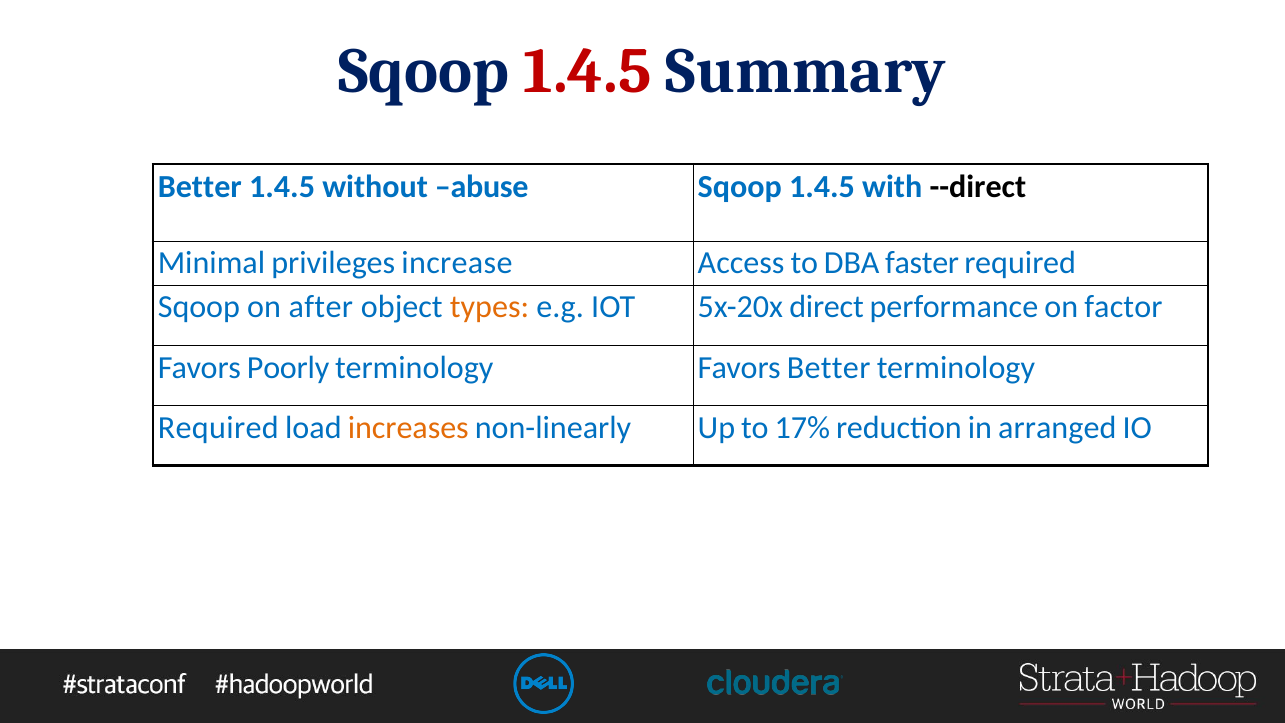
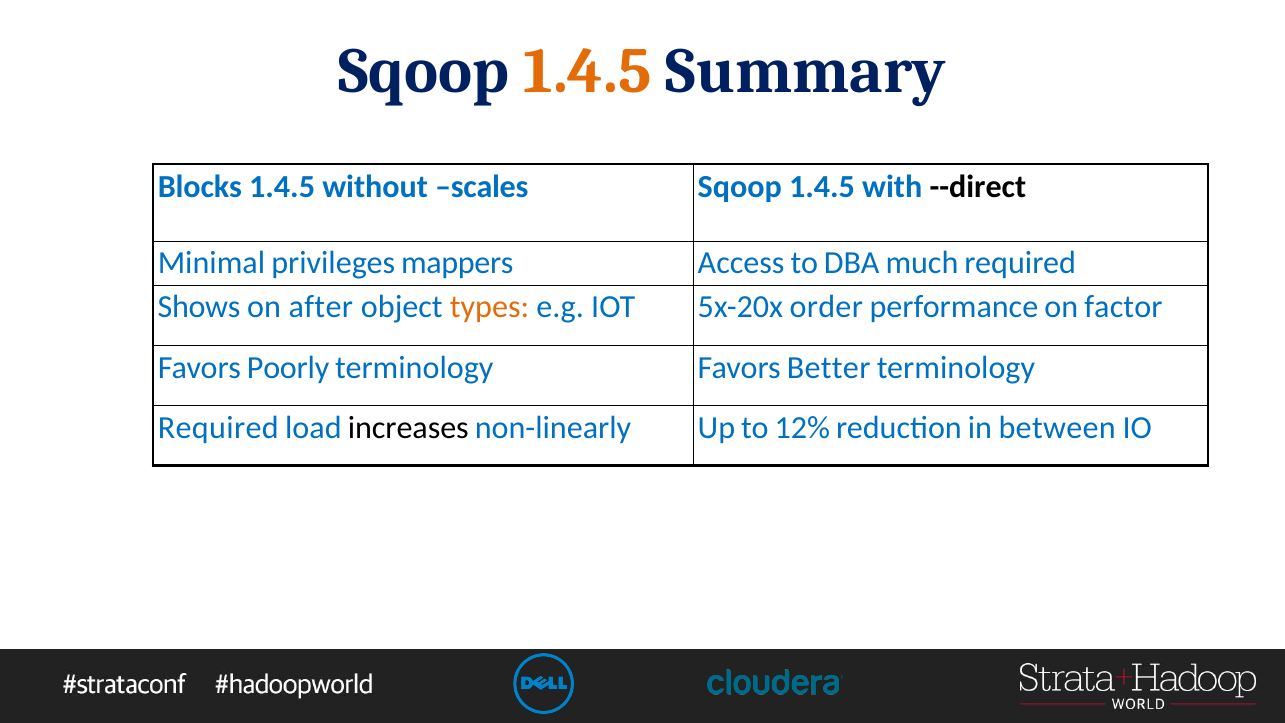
1.4.5 colour: red -> orange (588, 71)
Better: Better -> Blocks (200, 186)
abuse: abuse -> scales (482, 186)
increase: increase -> mappers (457, 263)
faster: faster -> much (922, 263)
Sqoop: Sqoop -> Shows (199, 307)
direct: direct -> order (826, 307)
increases colour: orange -> black (408, 428)
17%: 17% -> 12% (802, 428)
arranged: arranged -> between (1057, 428)
